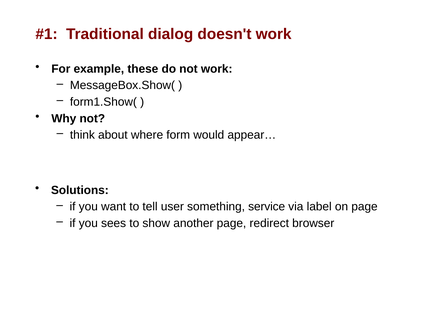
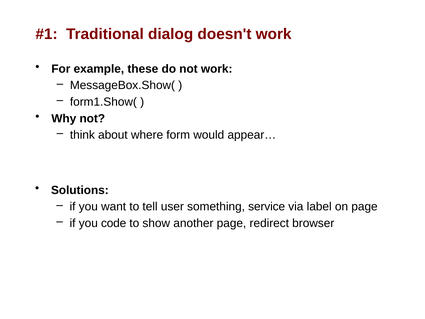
sees: sees -> code (114, 223)
